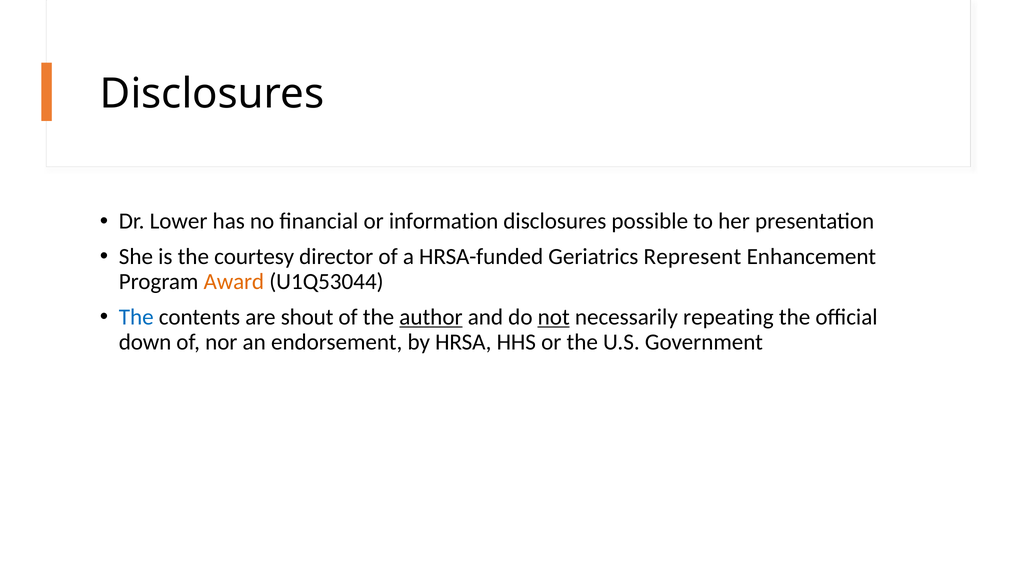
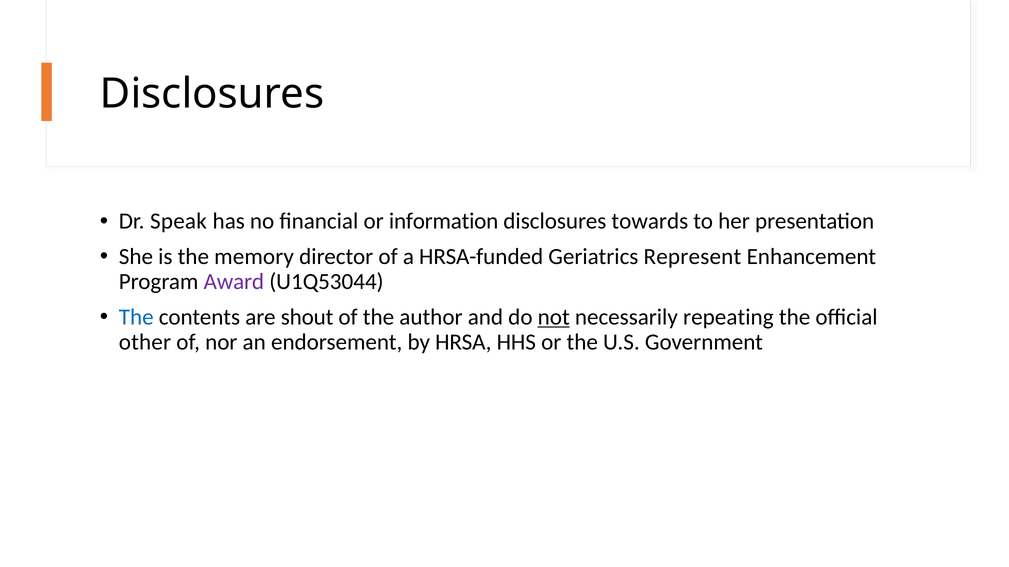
Lower: Lower -> Speak (178, 222)
possible: possible -> towards (650, 222)
courtesy: courtesy -> memory (254, 257)
Award colour: orange -> purple (234, 282)
author underline: present -> none (431, 317)
down: down -> other (145, 342)
